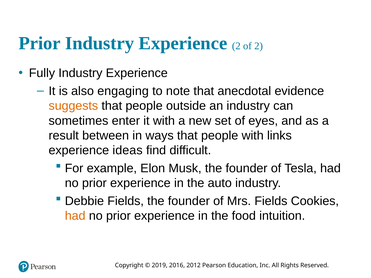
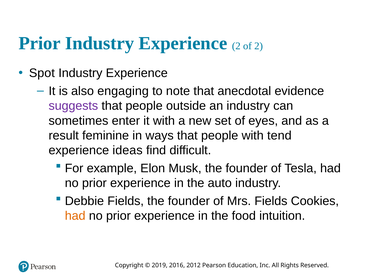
Fully: Fully -> Spot (42, 73)
suggests colour: orange -> purple (73, 106)
between: between -> feminine (106, 136)
links: links -> tend (279, 136)
